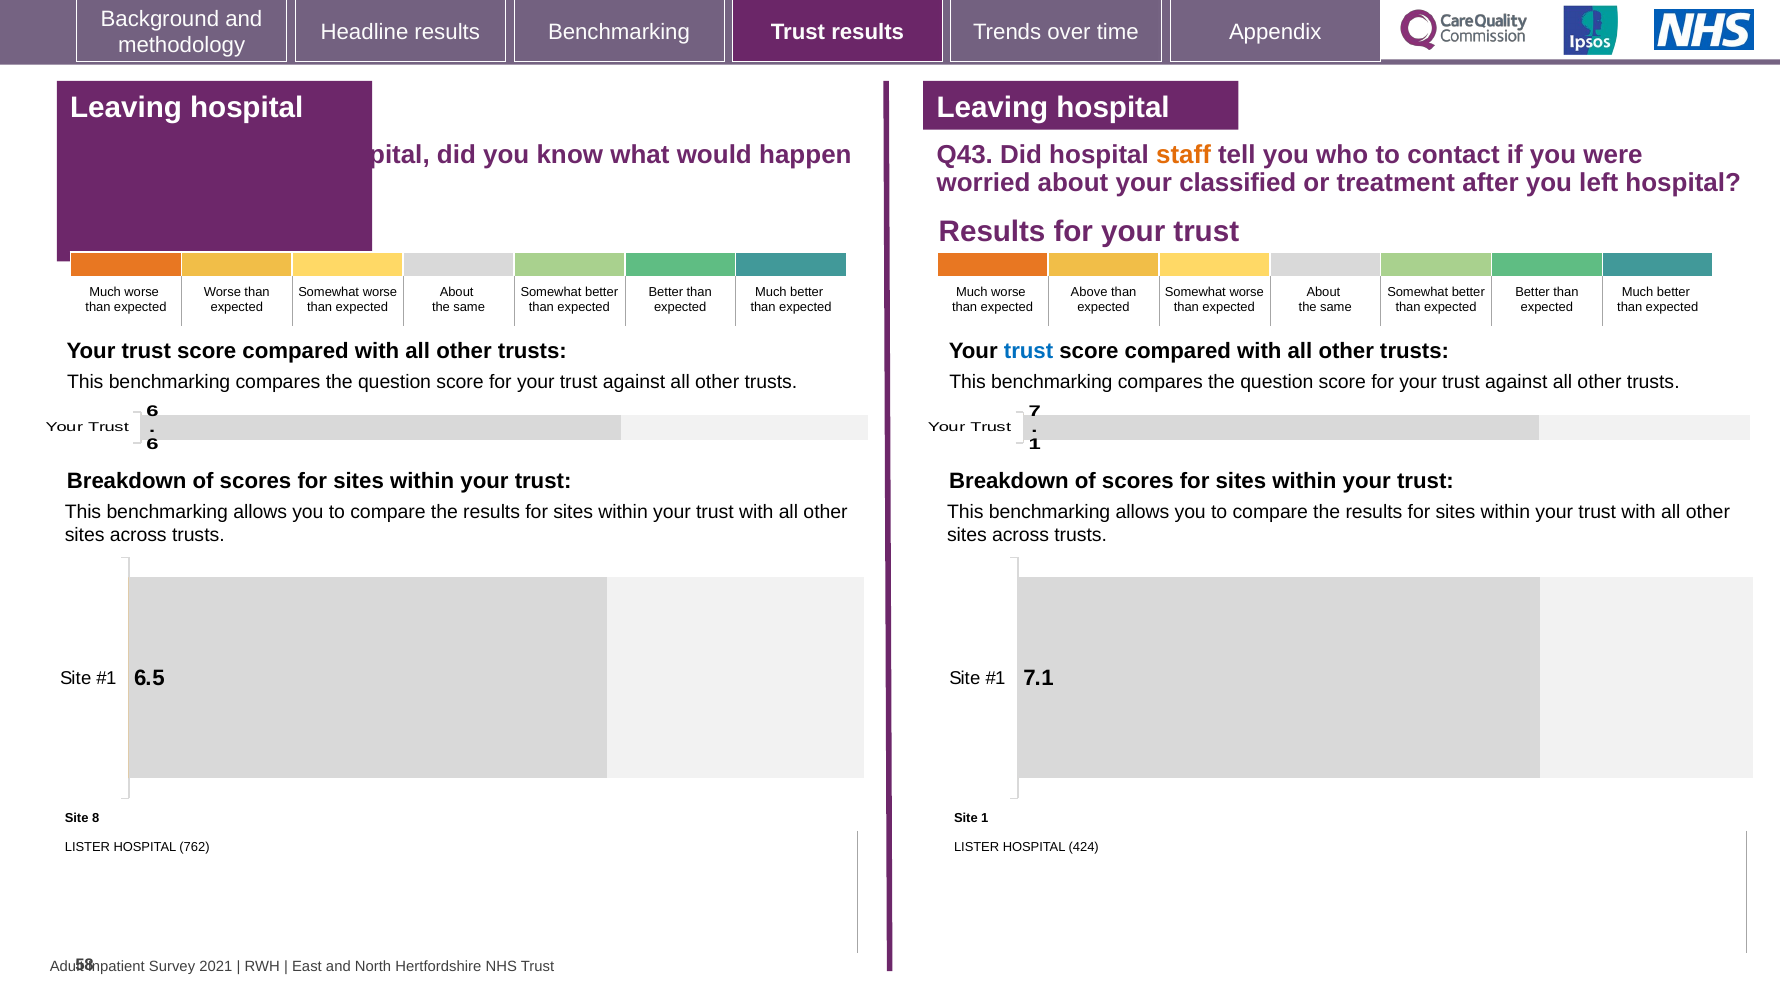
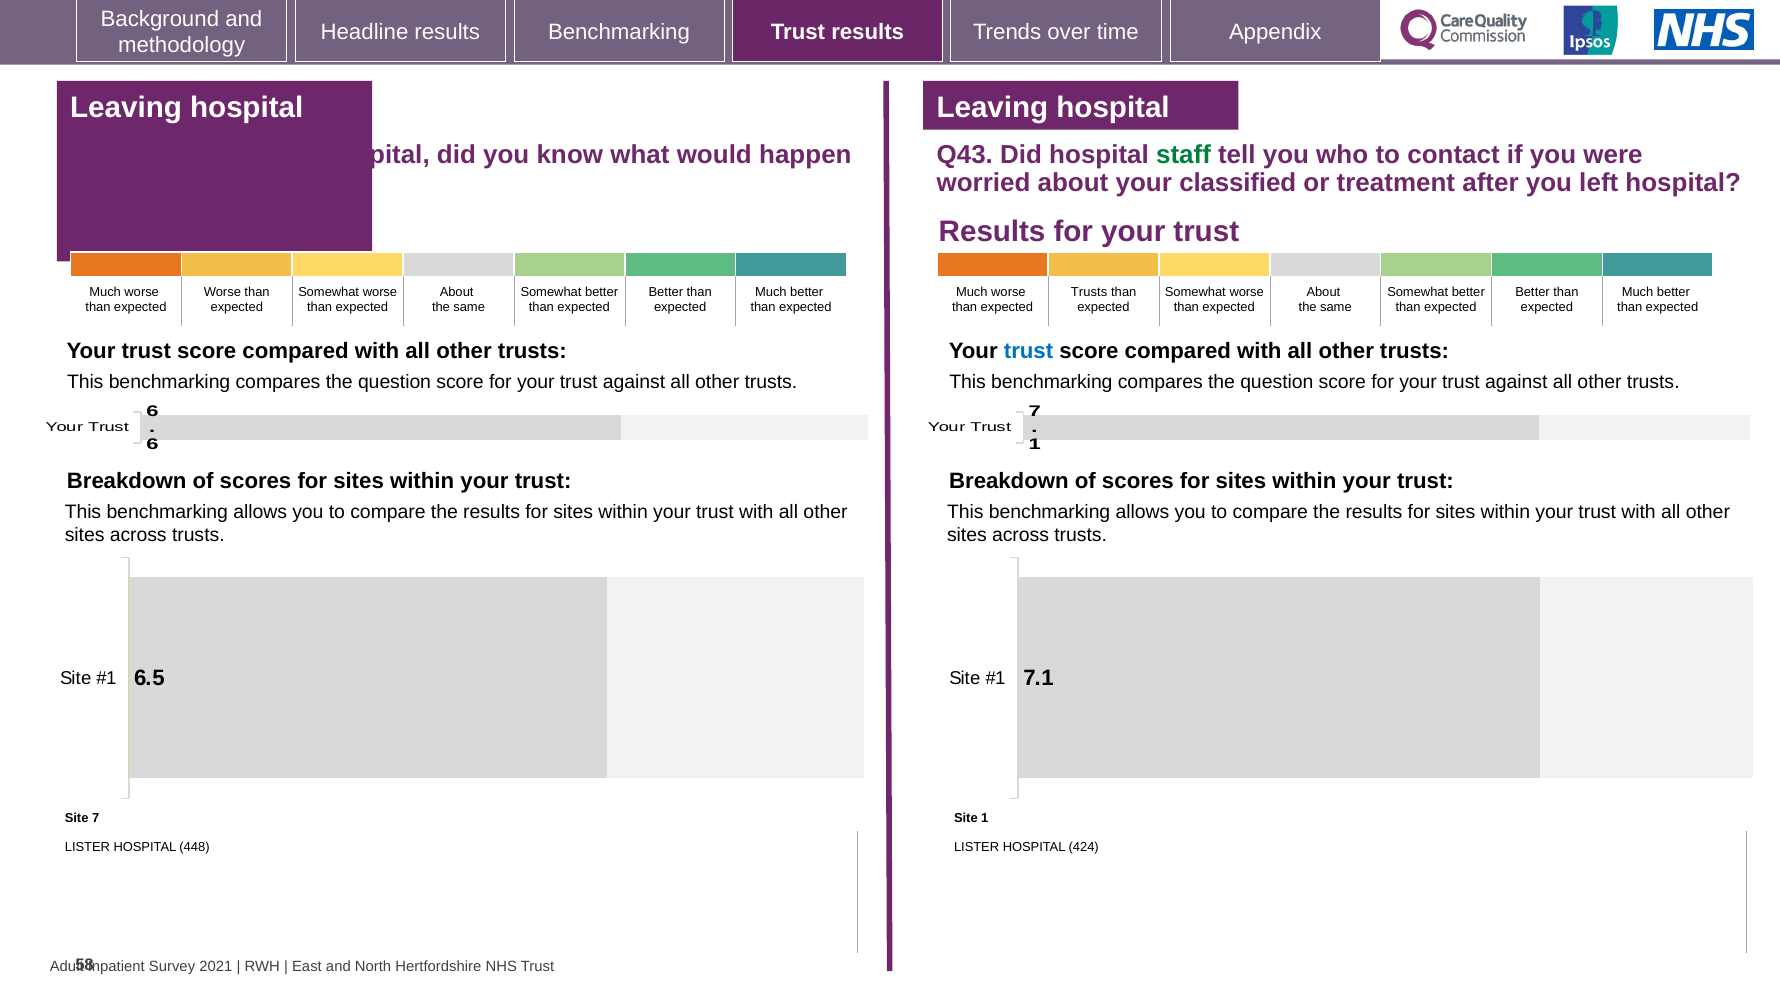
staff colour: orange -> green (1184, 155)
Above: Above -> Trusts (1089, 292)
Site 8: 8 -> 7 (96, 819)
762: 762 -> 448 (195, 848)
